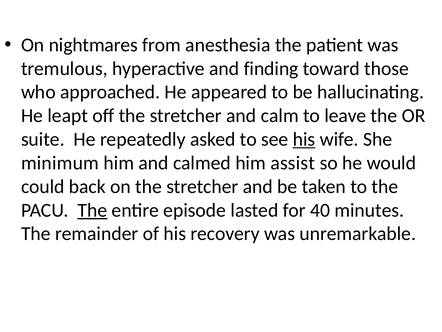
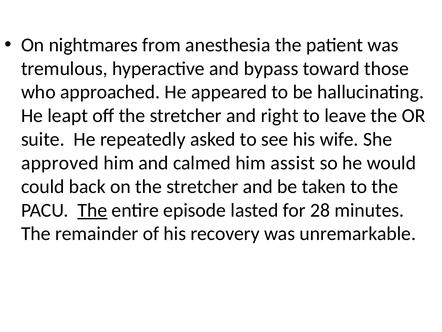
finding: finding -> bypass (271, 68)
calm: calm -> right (280, 116)
his underline: present -> none (304, 139)
minimum: minimum -> approved (60, 163)
40: 40 -> 28 (320, 210)
